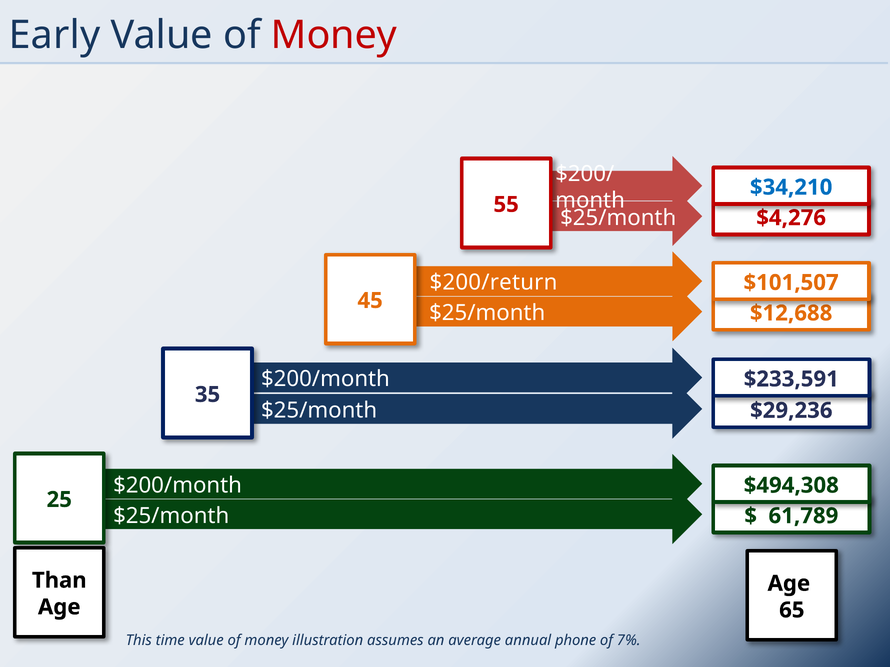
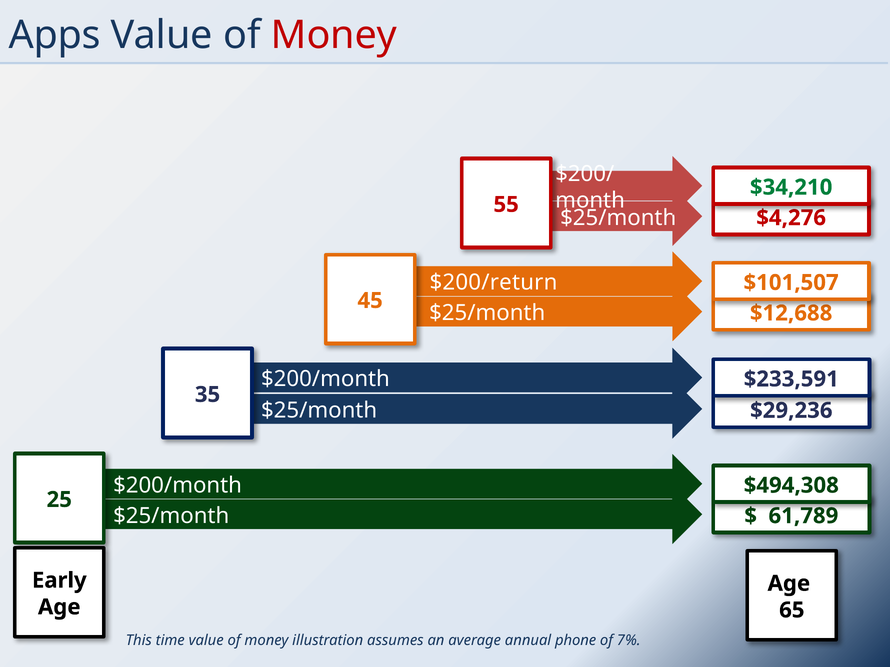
Early: Early -> Apps (55, 35)
$34,210 colour: blue -> green (791, 187)
Than: Than -> Early (59, 581)
